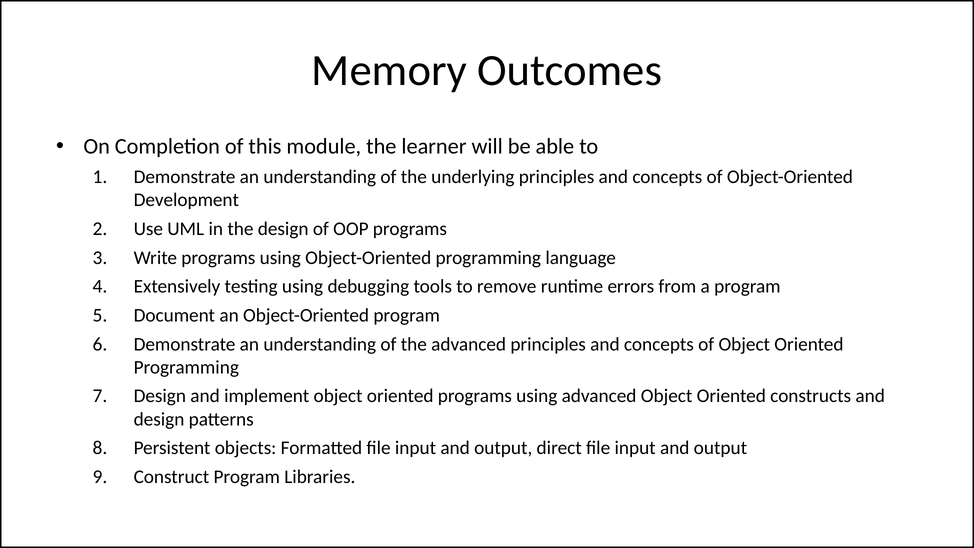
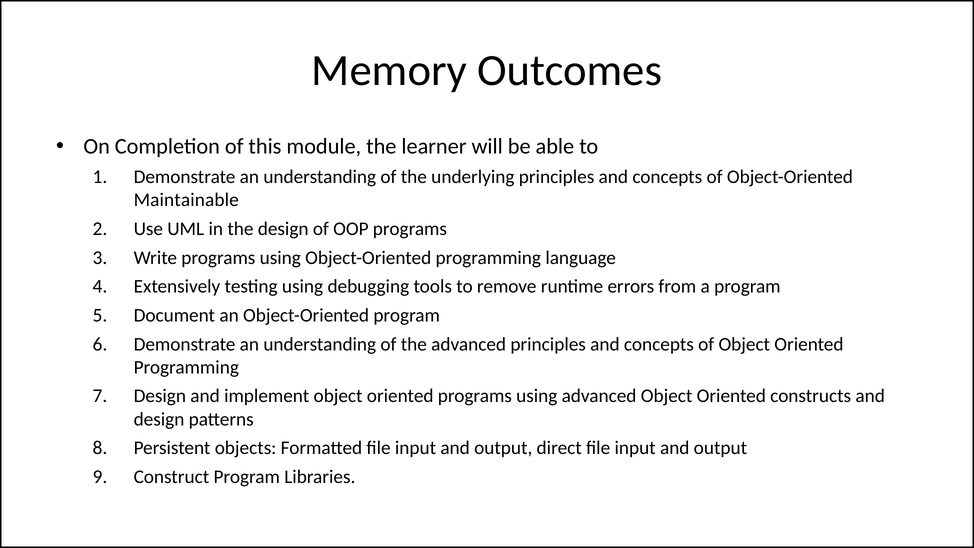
Development: Development -> Maintainable (186, 200)
